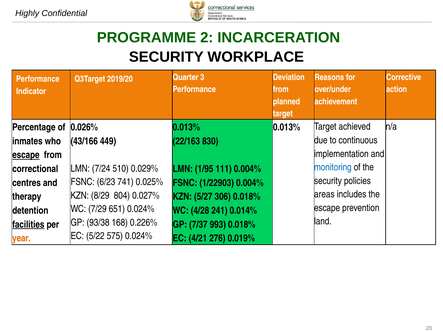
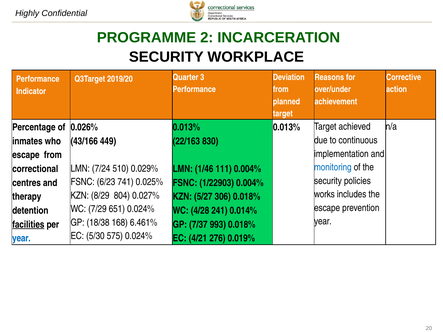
escape underline: present -> none (26, 155)
1/95: 1/95 -> 1/46 (204, 169)
areas: areas -> works (324, 194)
land: land -> year (323, 221)
93/38: 93/38 -> 18/38 (98, 223)
0.226%: 0.226% -> 6.461% (144, 223)
5/22: 5/22 -> 5/30 (95, 236)
year colour: orange -> blue (21, 239)
